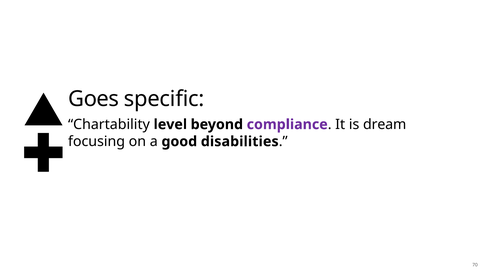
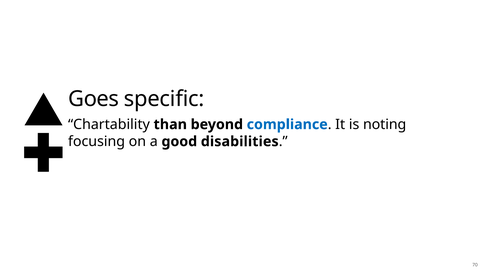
level: level -> than (170, 124)
compliance colour: purple -> blue (287, 124)
dream: dream -> noting (385, 124)
